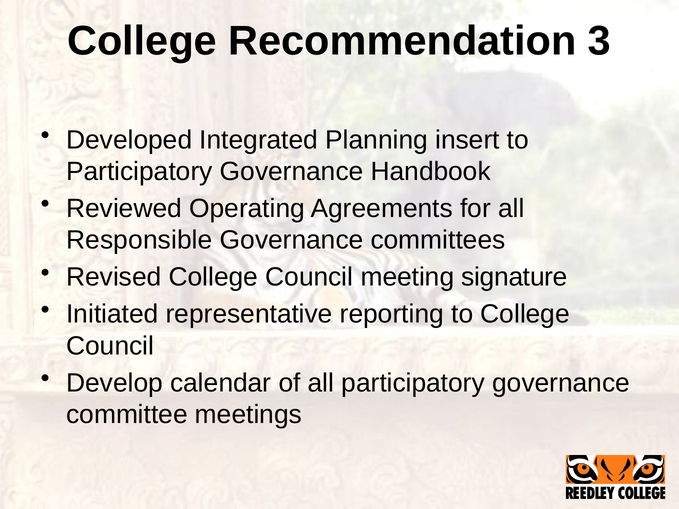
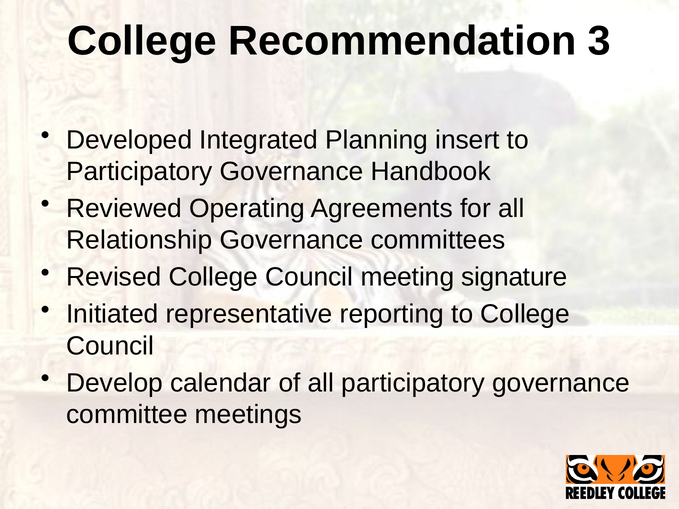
Responsible: Responsible -> Relationship (139, 240)
